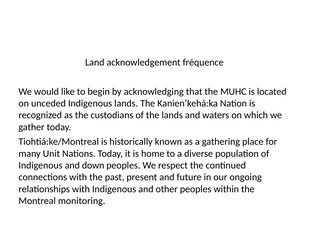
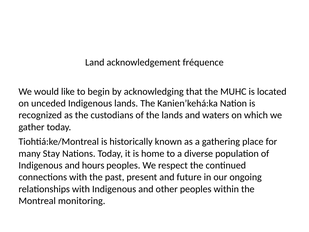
Unit: Unit -> Stay (51, 153)
down: down -> hours (93, 165)
